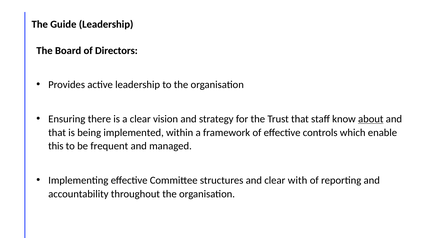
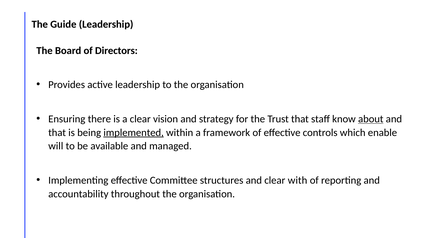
implemented underline: none -> present (134, 133)
this: this -> will (56, 146)
frequent: frequent -> available (109, 146)
